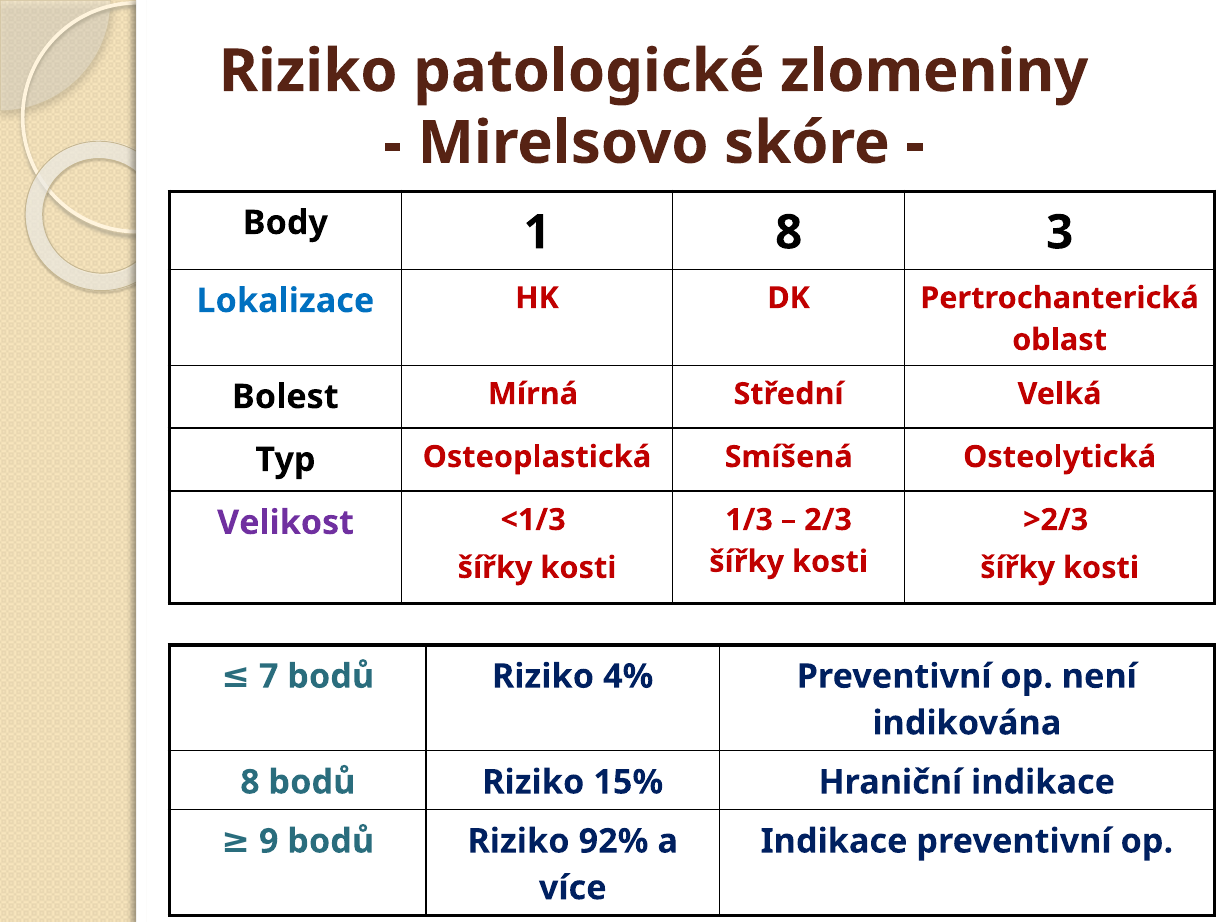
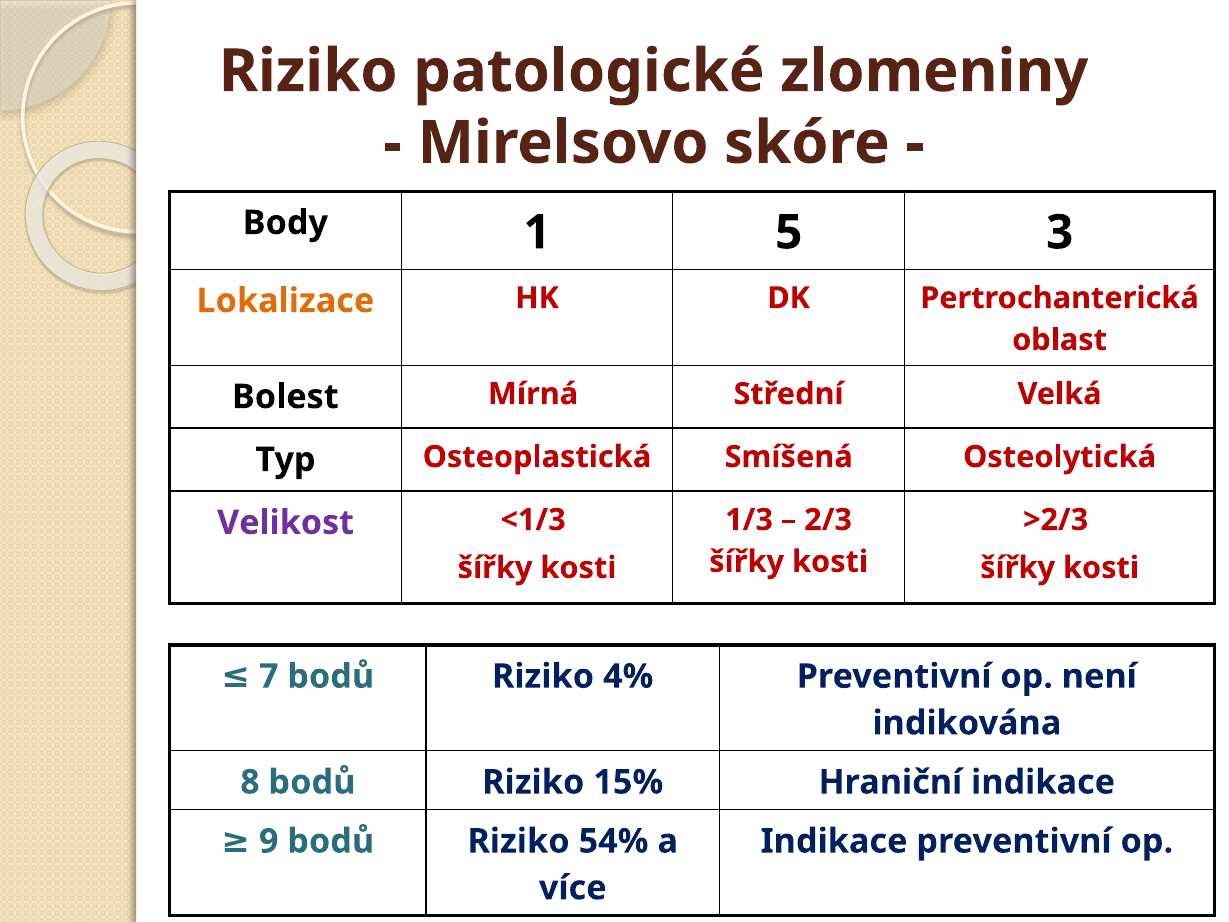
1 8: 8 -> 5 (789, 233)
Lokalizace colour: blue -> orange (285, 301)
92%: 92% -> 54% (614, 841)
